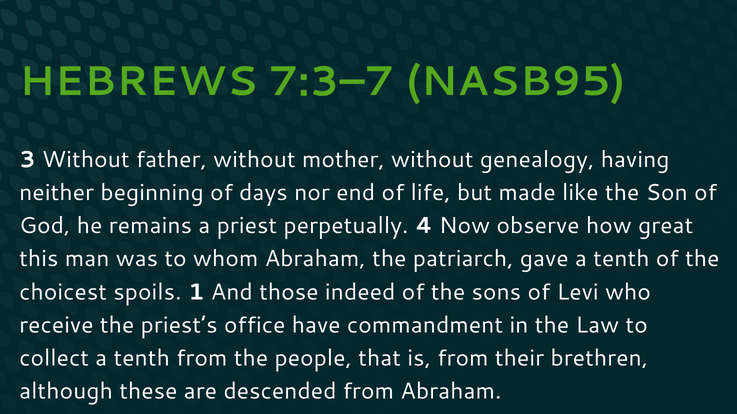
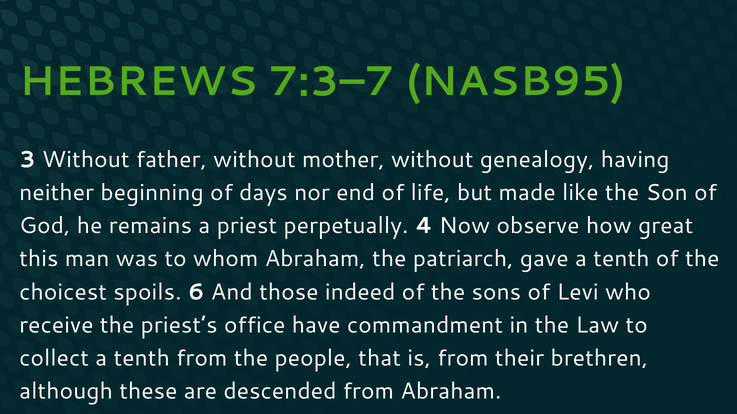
1: 1 -> 6 (196, 292)
